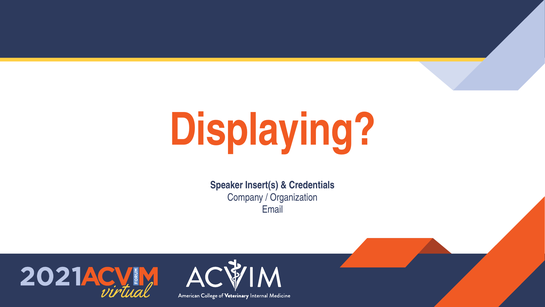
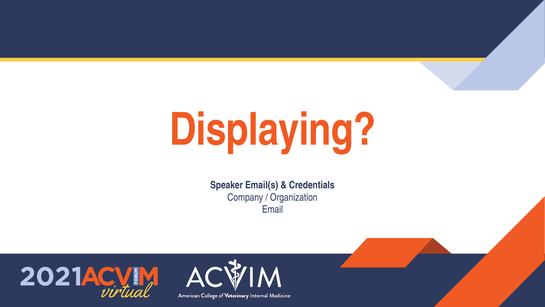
Insert(s: Insert(s -> Email(s (262, 185)
